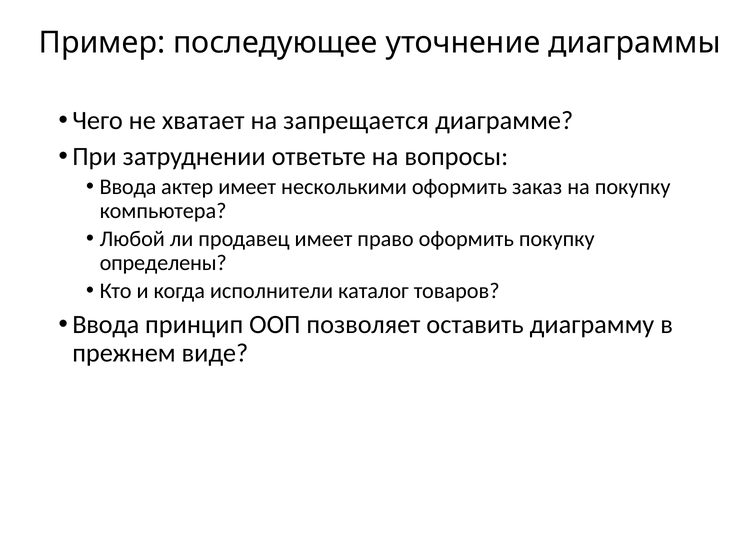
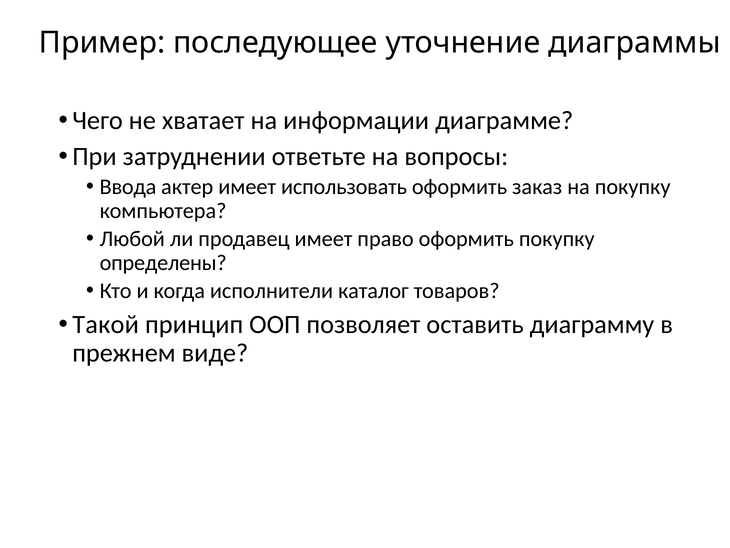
запрещается: запрещается -> информации (356, 120)
несколькими: несколькими -> использовать (344, 187)
Ввода: Ввода -> Такой (106, 324)
